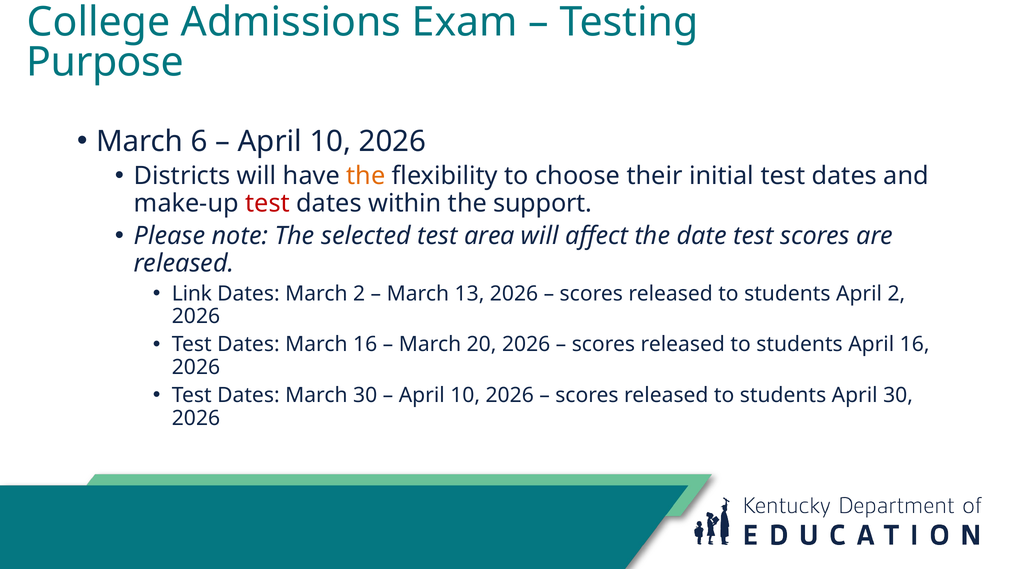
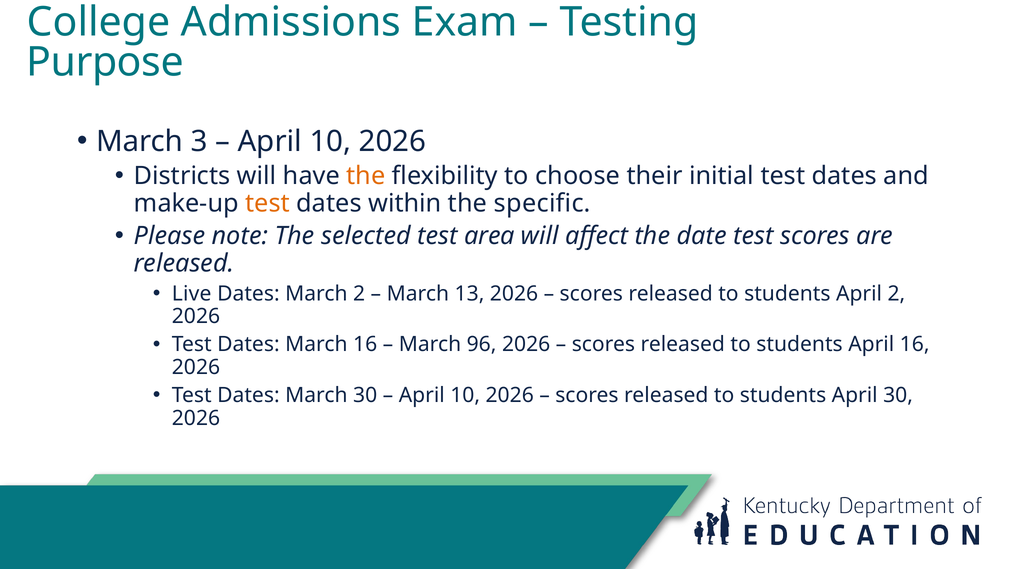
6: 6 -> 3 (199, 141)
test colour: red -> orange (268, 203)
support: support -> specific (542, 203)
Link: Link -> Live (192, 293)
20: 20 -> 96 (482, 344)
